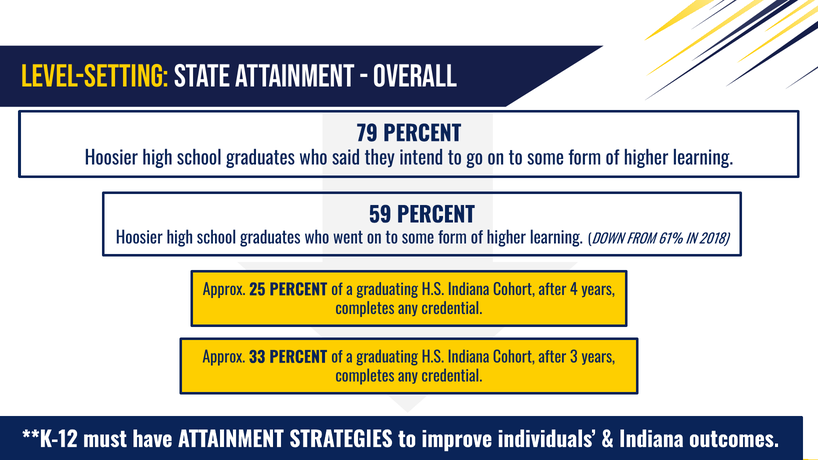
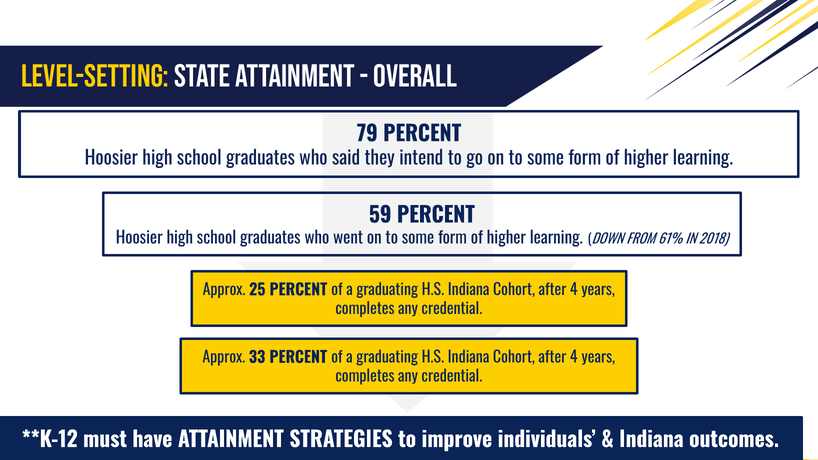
3: 3 -> 4 (574, 358)
